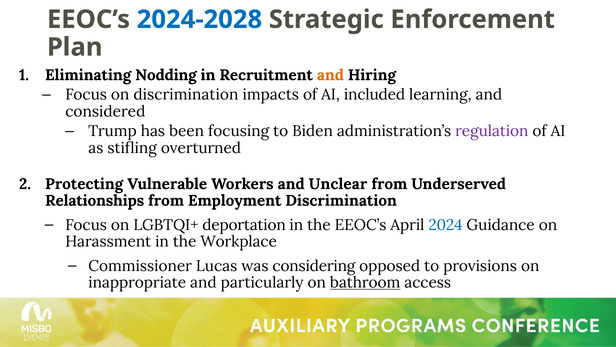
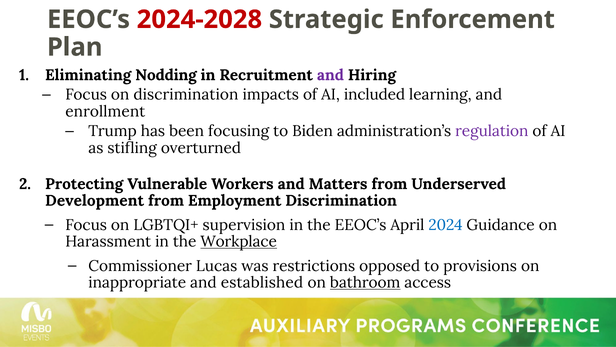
2024-2028 colour: blue -> red (199, 19)
and colour: orange -> purple (330, 75)
considered: considered -> enrollment (105, 111)
Unclear: Unclear -> Matters (338, 184)
Relationships: Relationships -> Development (95, 200)
deportation: deportation -> supervision (244, 225)
Workplace underline: none -> present (239, 241)
considering: considering -> restrictions (314, 266)
particularly: particularly -> established (262, 282)
